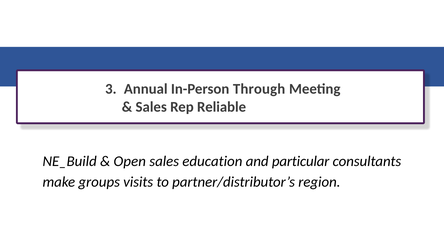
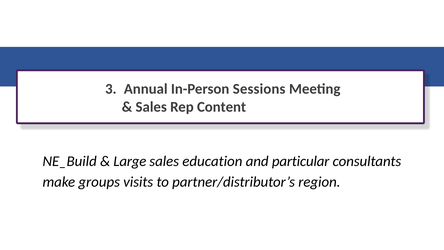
Through: Through -> Sessions (259, 89)
Reliable: Reliable -> Content (222, 107)
Open: Open -> Large (130, 161)
